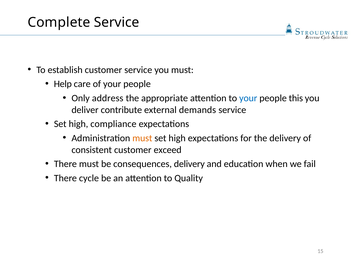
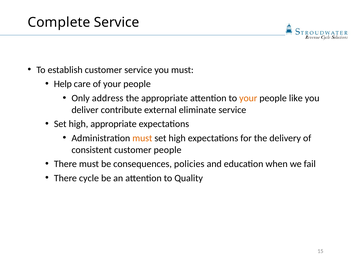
your colour: blue -> orange (248, 98)
this: this -> like (296, 98)
demands: demands -> eliminate (198, 110)
high compliance: compliance -> appropriate (114, 124)
customer exceed: exceed -> people (168, 150)
consequences delivery: delivery -> policies (189, 164)
